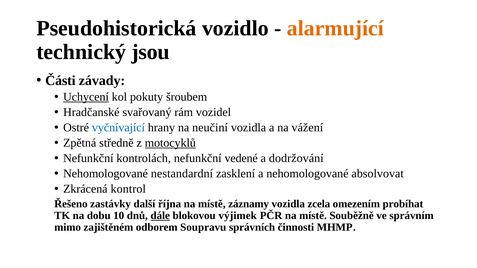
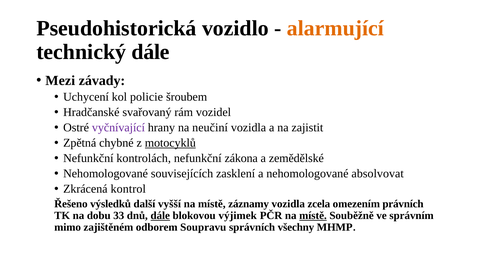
technický jsou: jsou -> dále (151, 52)
Části: Části -> Mezi (60, 81)
Uchycení underline: present -> none (86, 97)
pokuty: pokuty -> policie (146, 97)
vyčnívající colour: blue -> purple (118, 128)
vážení: vážení -> zajistit (307, 128)
středně: středně -> chybné (116, 143)
vedené: vedené -> zákona (241, 158)
dodržování: dodržování -> zemědělské (296, 158)
nestandardní: nestandardní -> souvisejících (182, 174)
zastávky: zastávky -> výsledků (111, 204)
října: října -> vyšší (170, 204)
probíhat: probíhat -> právních (403, 204)
10: 10 -> 33 (119, 216)
místě underline: none -> present (313, 216)
činnosti: činnosti -> všechny (296, 228)
